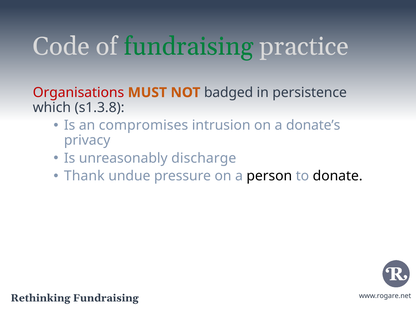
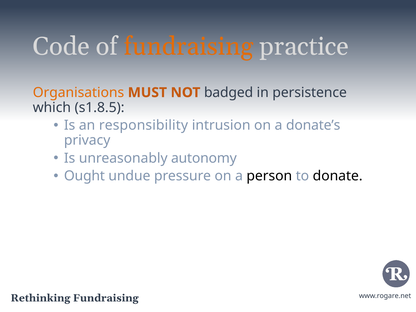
fundraising colour: green -> orange (189, 47)
Organisations colour: red -> orange (78, 93)
s1.3.8: s1.3.8 -> s1.8.5 (100, 108)
compromises: compromises -> responsibility (143, 125)
discharge: discharge -> autonomy (204, 158)
Thank: Thank -> Ought (84, 176)
